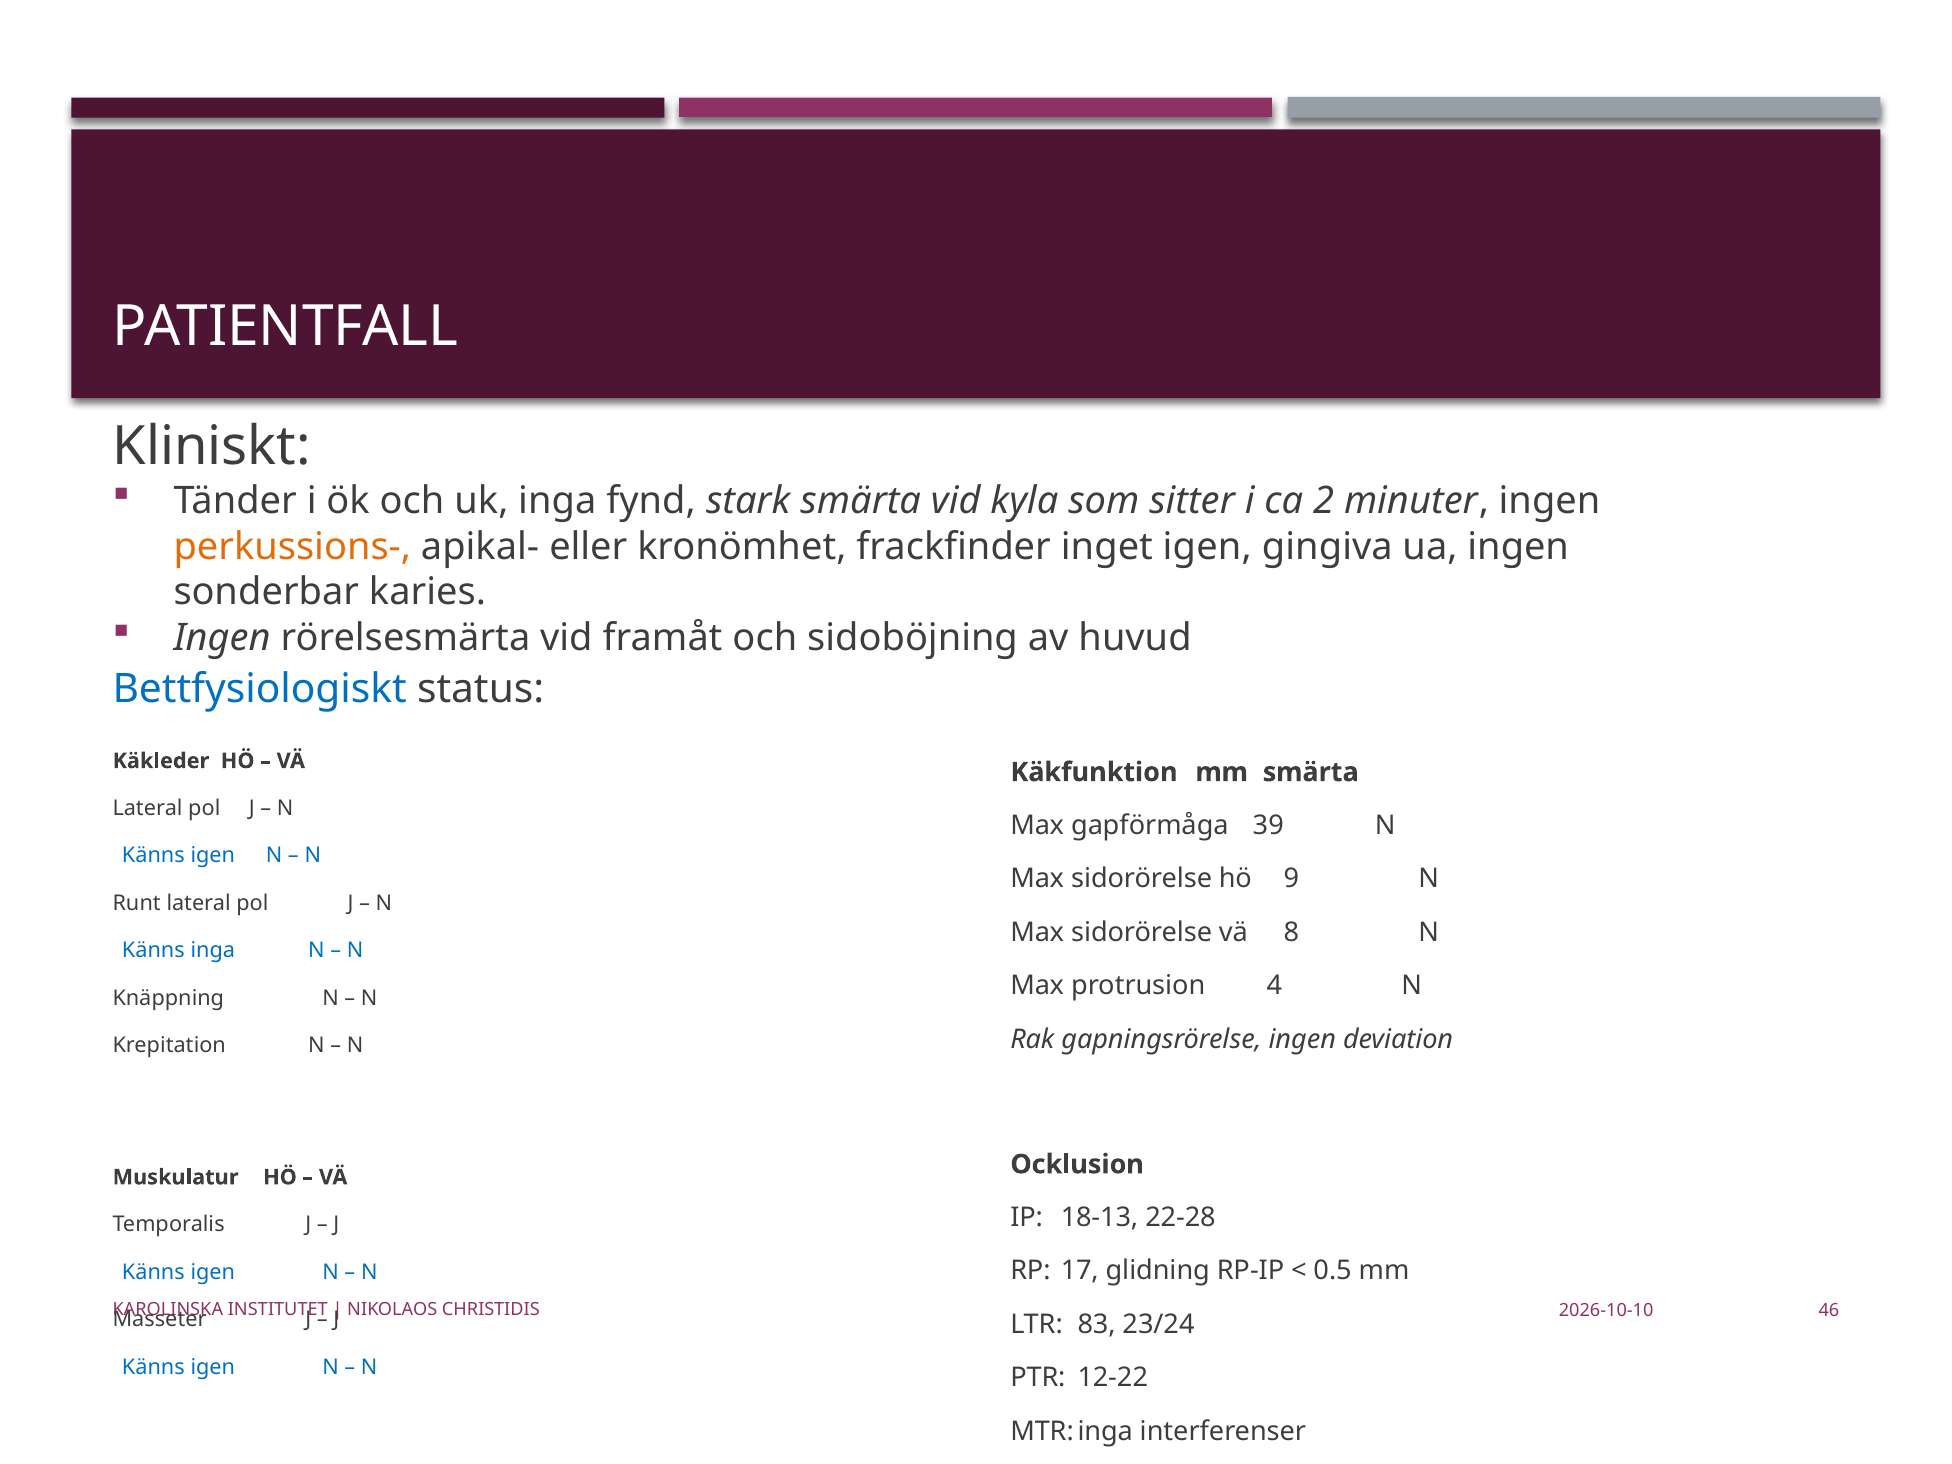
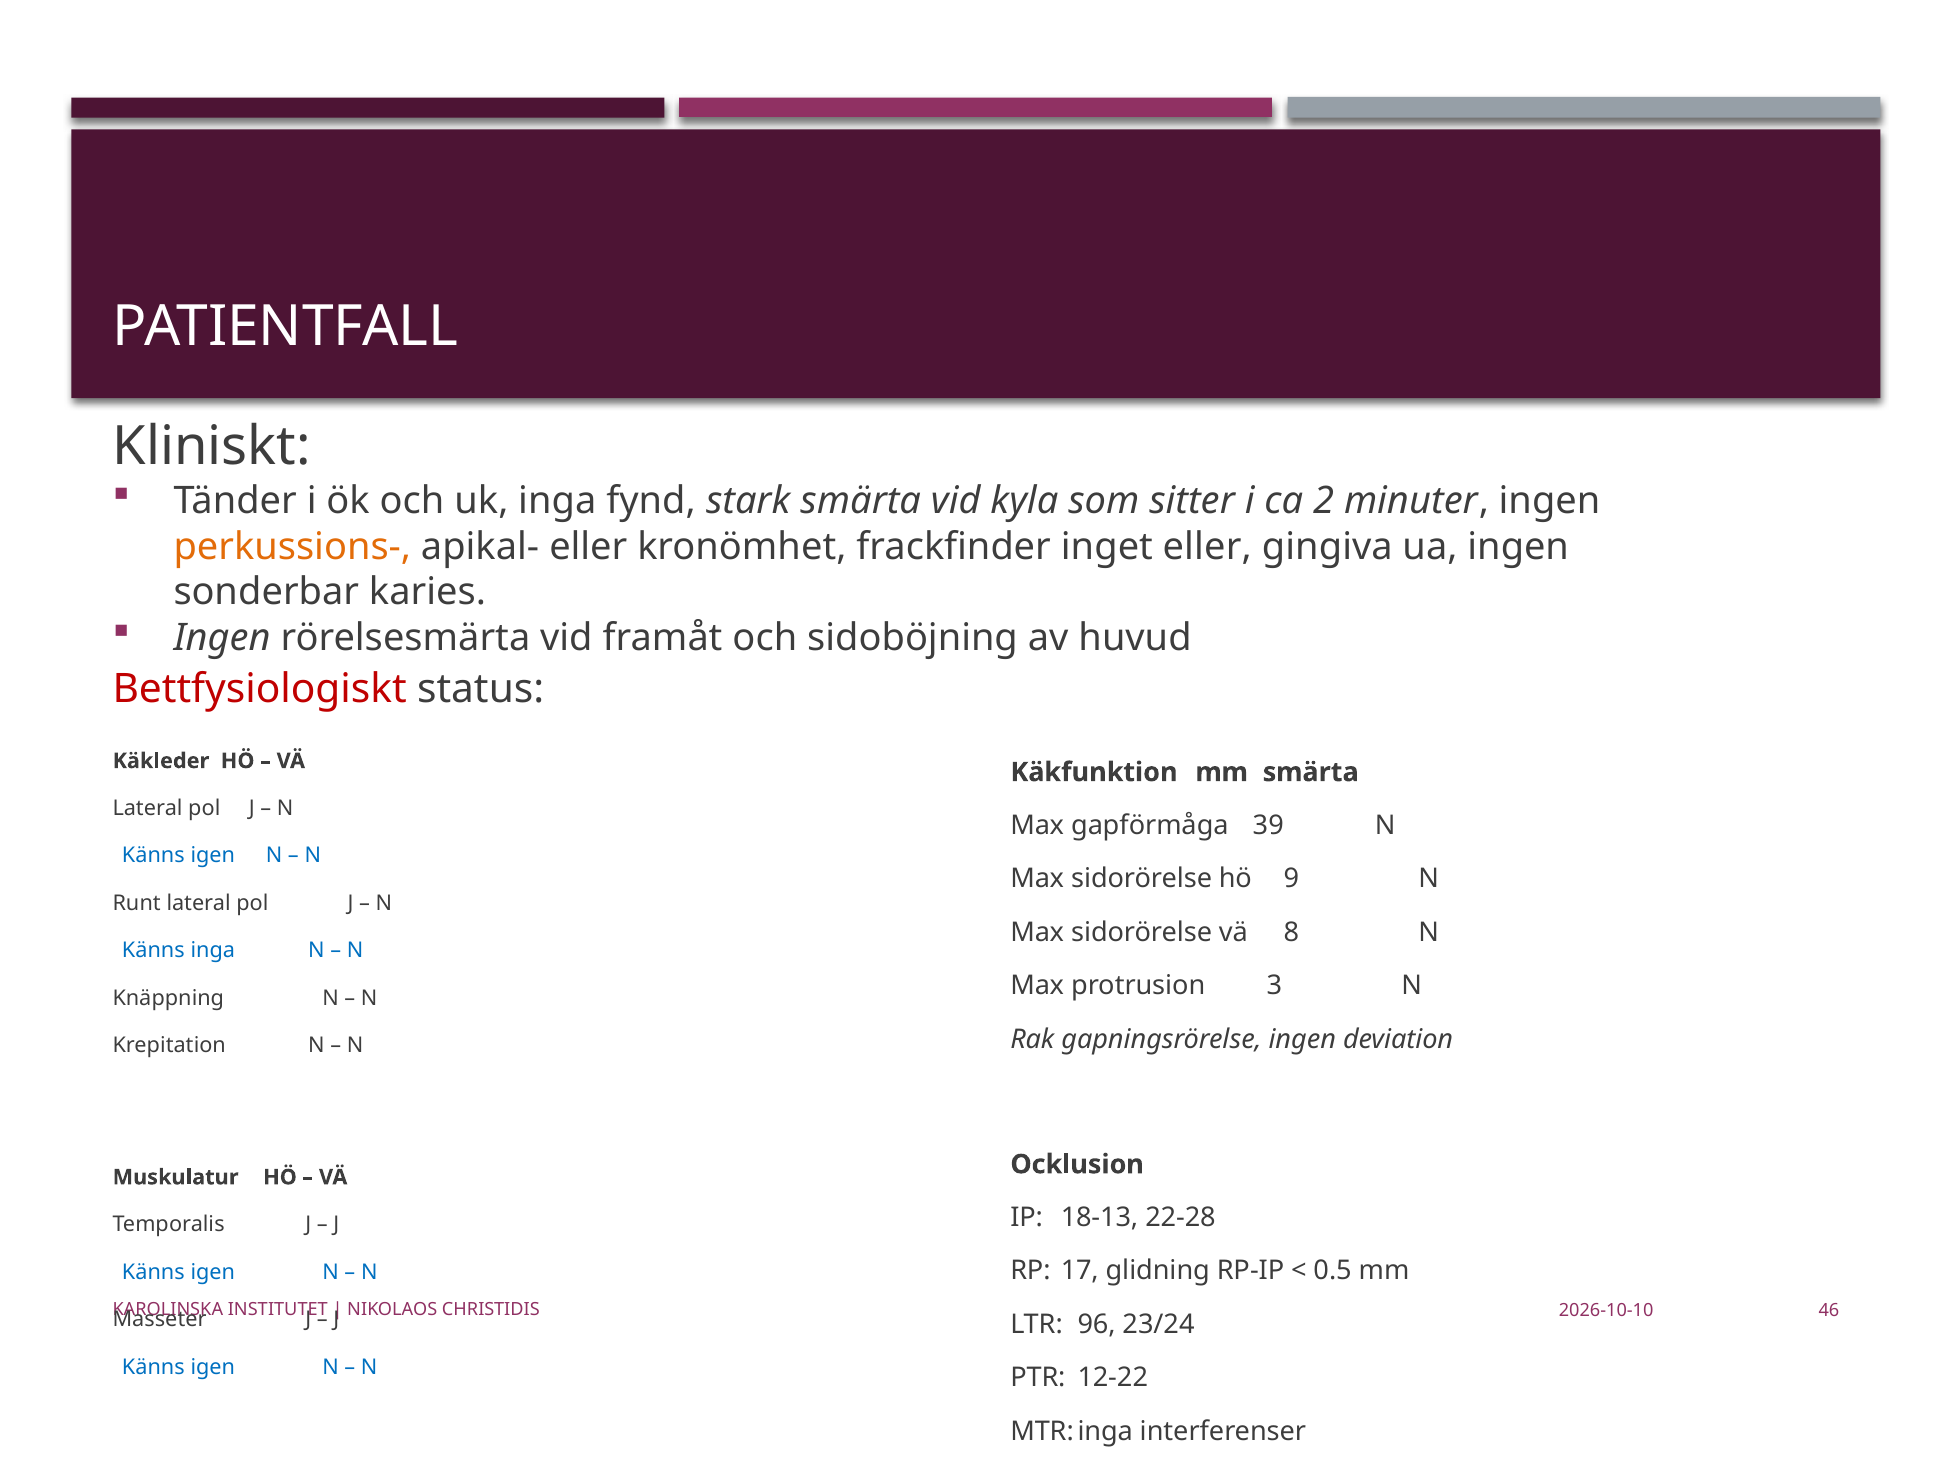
inget igen: igen -> eller (1207, 547)
Bettfysiologiskt colour: blue -> red (260, 689)
4: 4 -> 3 (1274, 986)
83: 83 -> 96 (1097, 1324)
